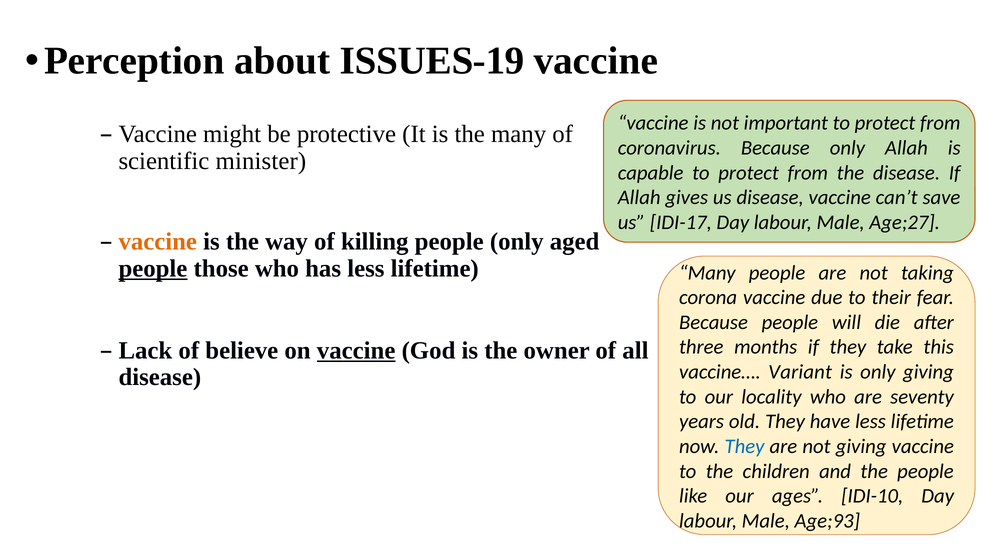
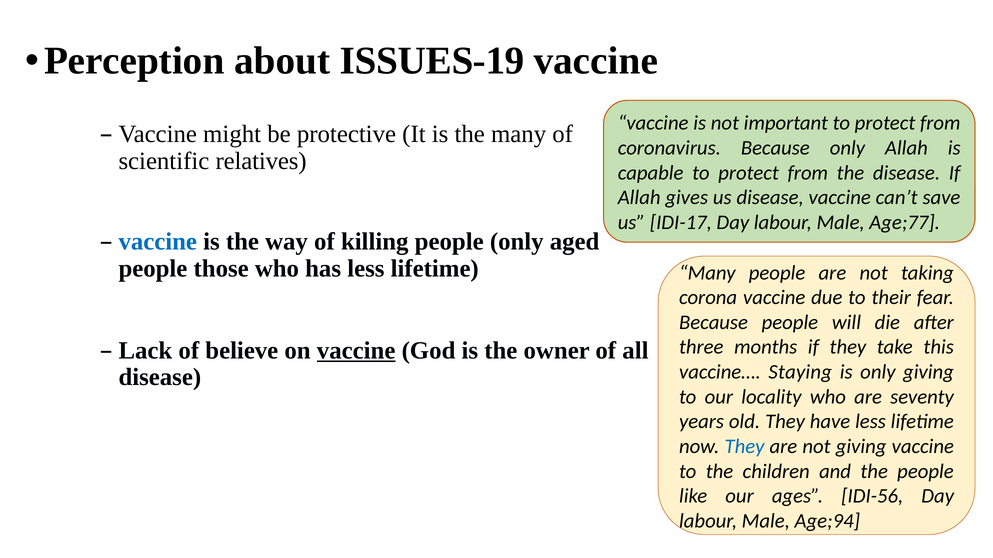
minister: minister -> relatives (261, 161)
Age;27: Age;27 -> Age;77 (905, 223)
vaccine colour: orange -> blue (158, 242)
people underline: present -> none (153, 269)
Variant: Variant -> Staying (800, 372)
IDI-10: IDI-10 -> IDI-56 (872, 496)
Age;93: Age;93 -> Age;94 (827, 521)
